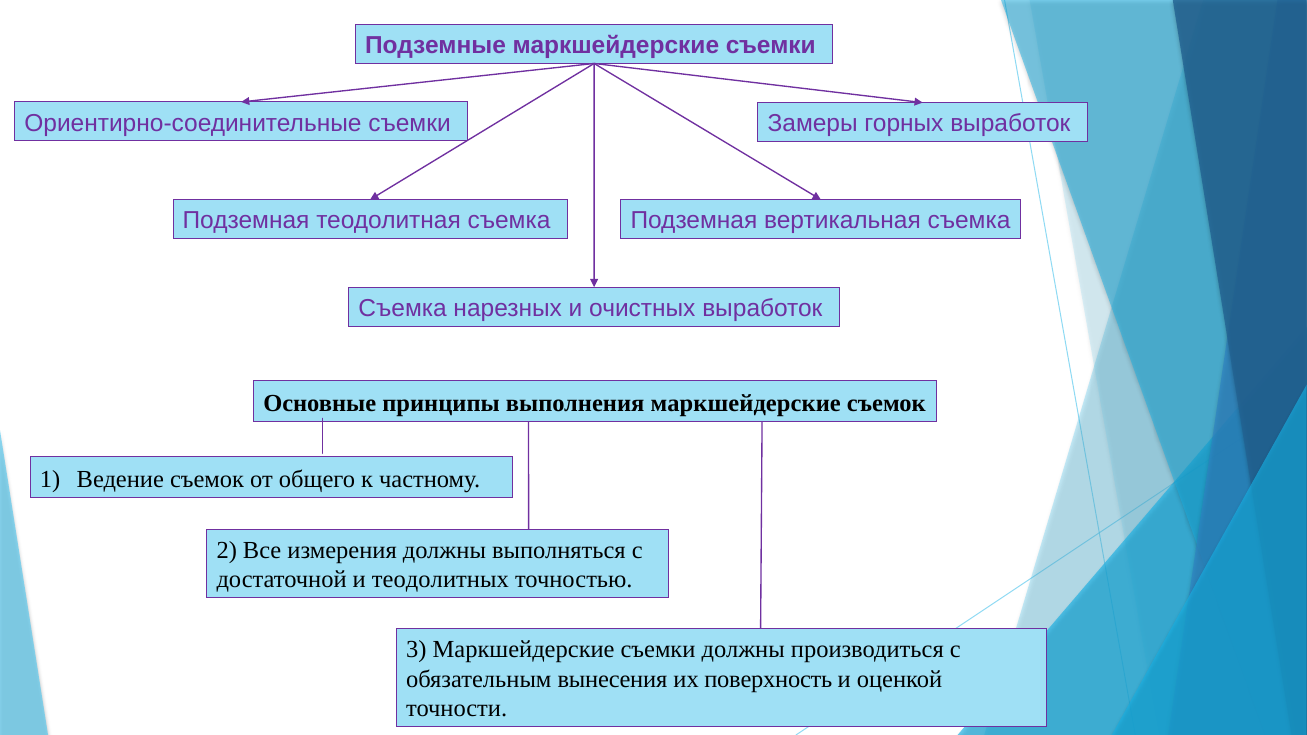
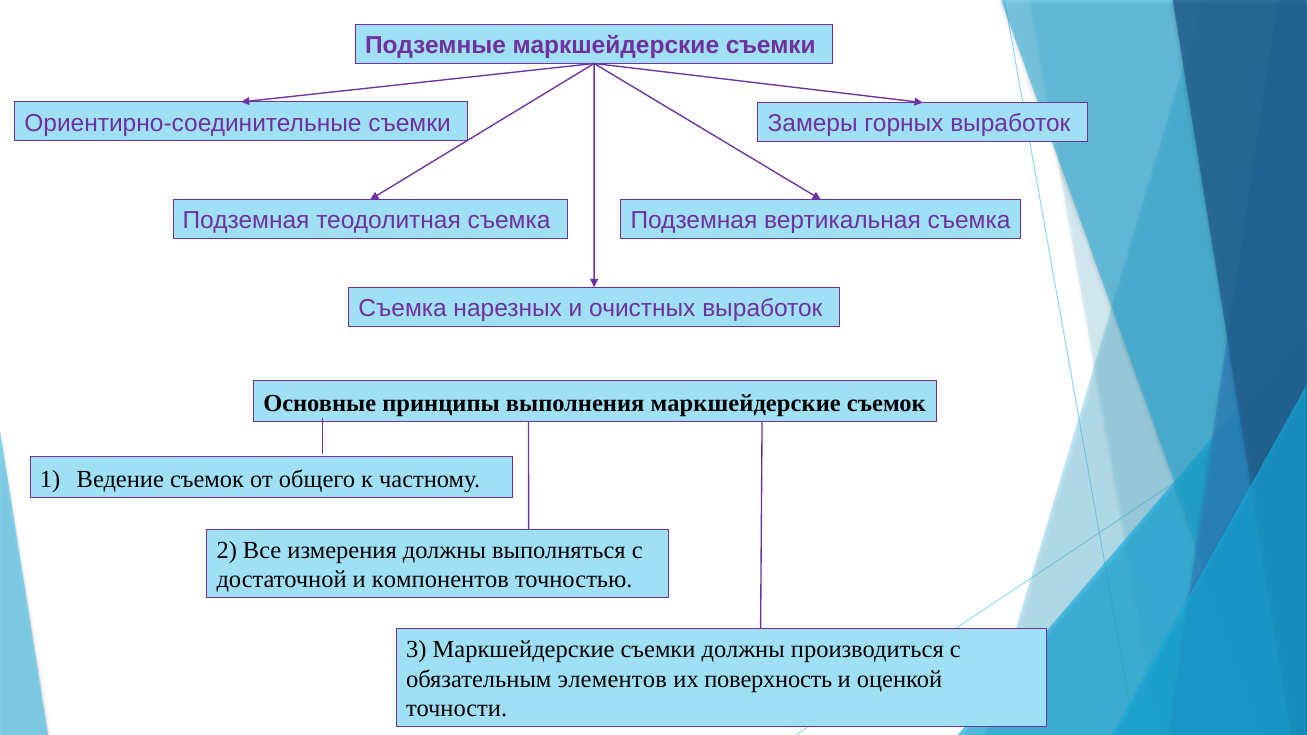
теодолитных: теодолитных -> компонентов (440, 580)
вынесения: вынесения -> элементов (612, 679)
